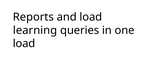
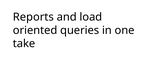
learning: learning -> oriented (35, 30)
load: load -> take (24, 44)
